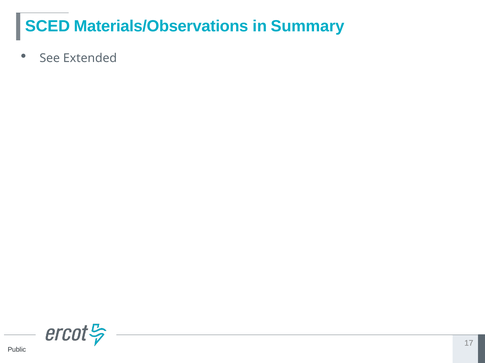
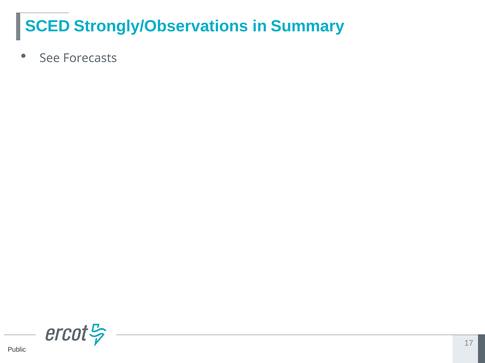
Materials/Observations: Materials/Observations -> Strongly/Observations (161, 26)
Extended: Extended -> Forecasts (90, 58)
